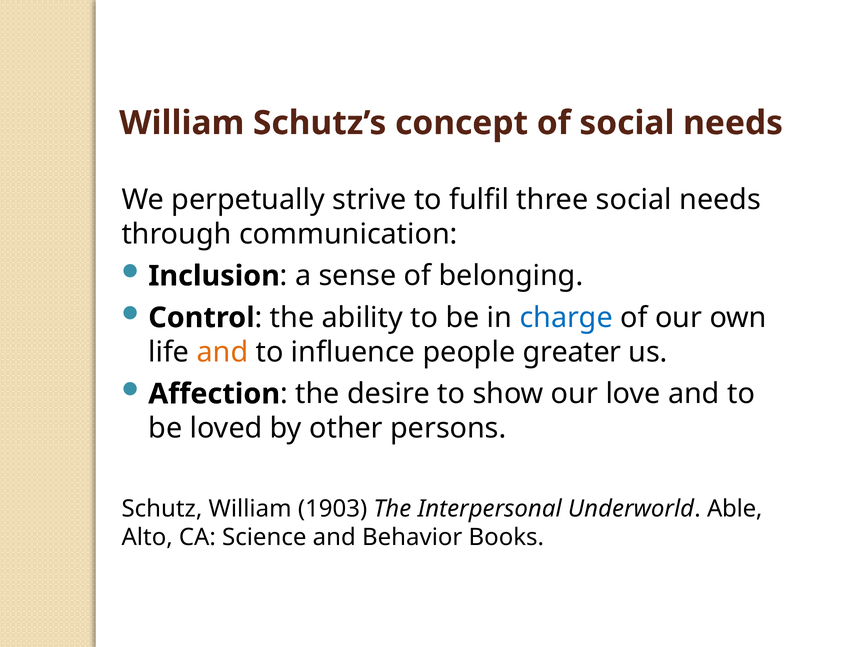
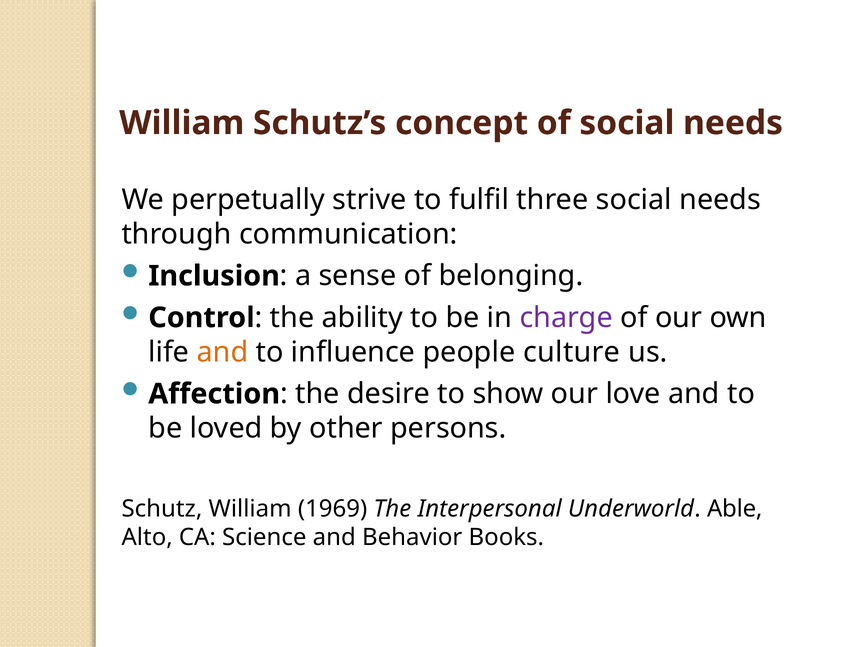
charge colour: blue -> purple (566, 318)
greater: greater -> culture (572, 352)
1903: 1903 -> 1969 (333, 509)
